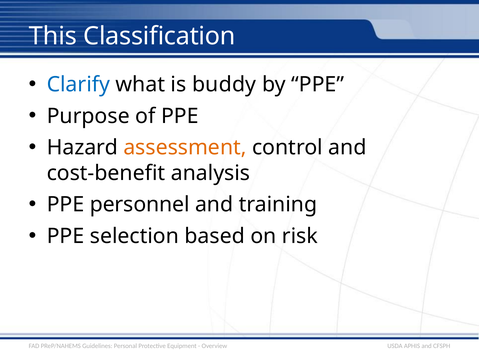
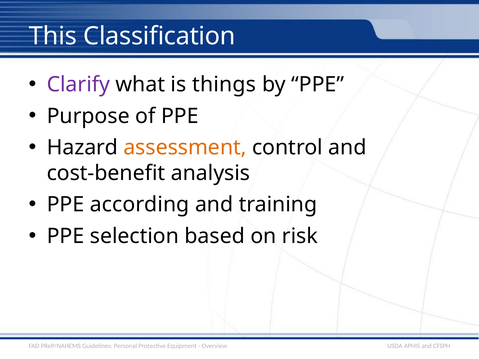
Clarify colour: blue -> purple (78, 85)
buddy: buddy -> things (224, 85)
personnel: personnel -> according (140, 205)
